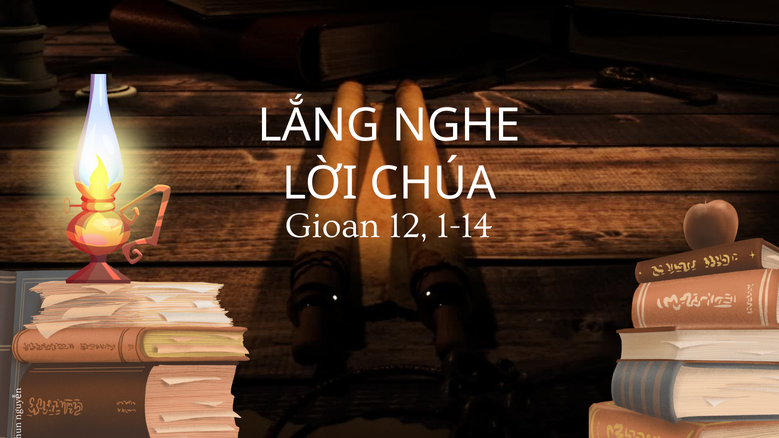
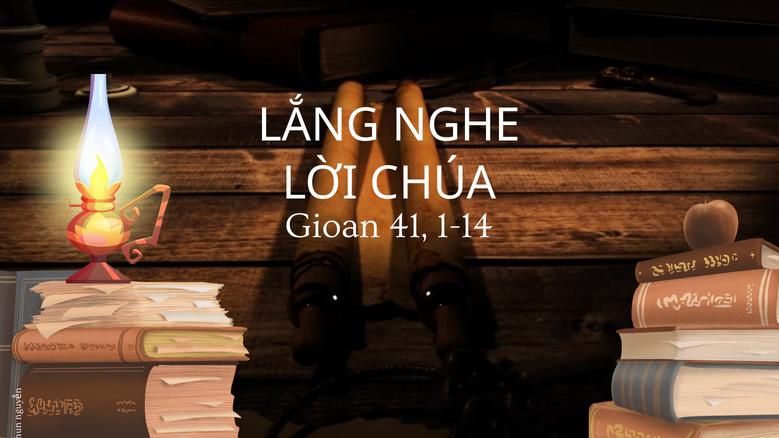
12: 12 -> 41 (409, 226)
